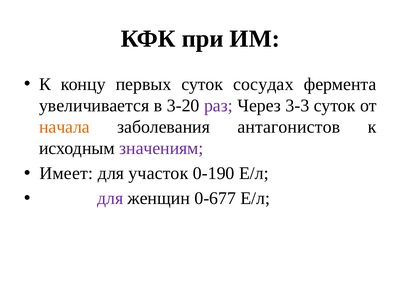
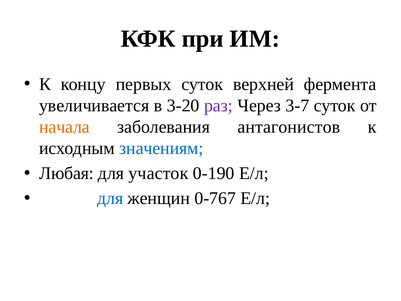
сосудах: сосудах -> верхней (264, 84)
3-3: 3-3 -> 3-7 (297, 106)
значениям colour: purple -> blue (161, 148)
Имеет: Имеет -> Любая (66, 173)
для colour: purple -> blue (110, 198)
0-677: 0-677 -> 0-767 (215, 198)
